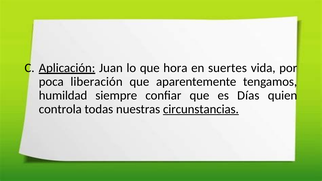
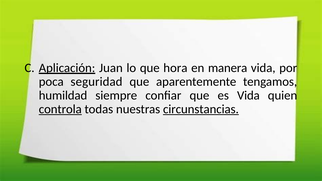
suertes: suertes -> manera (228, 68)
liberación: liberación -> seguridad (97, 82)
es Días: Días -> Vida (248, 96)
controla underline: none -> present (60, 109)
